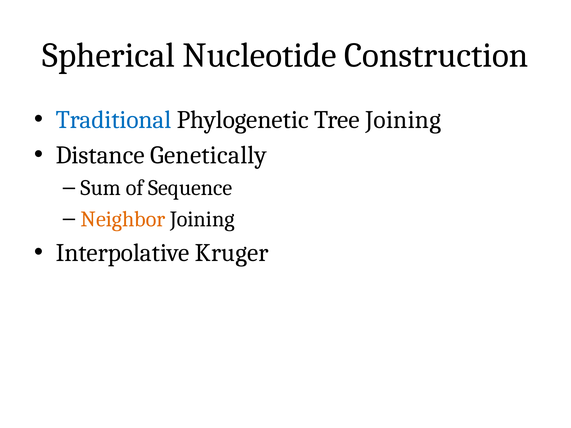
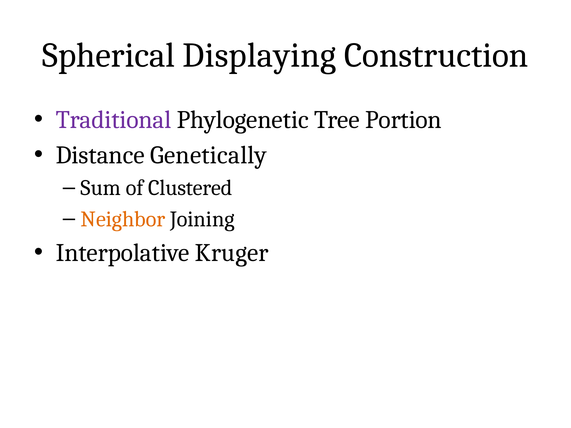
Nucleotide: Nucleotide -> Displaying (259, 55)
Traditional colour: blue -> purple (113, 120)
Tree Joining: Joining -> Portion (404, 120)
Sequence: Sequence -> Clustered (190, 188)
